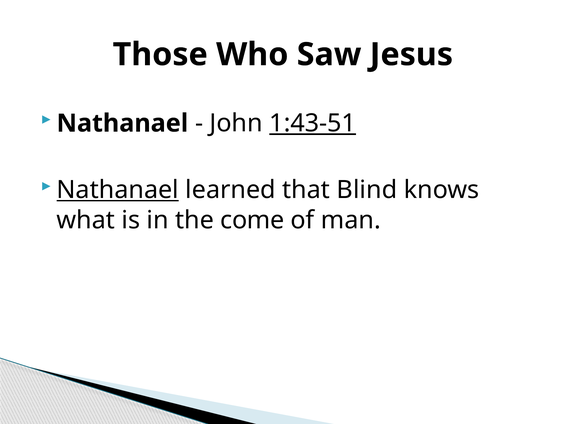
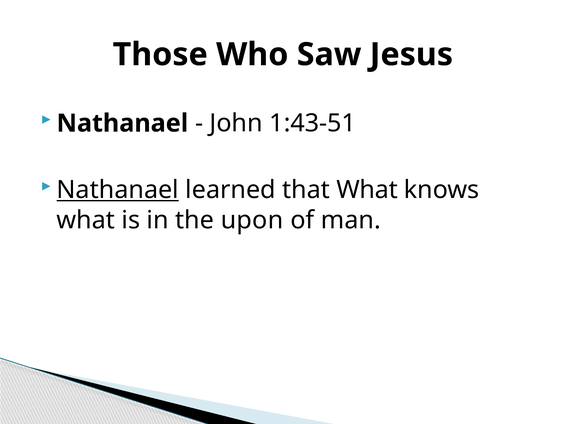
1:43-51 underline: present -> none (313, 123)
that Blind: Blind -> What (367, 190)
come: come -> upon (252, 220)
